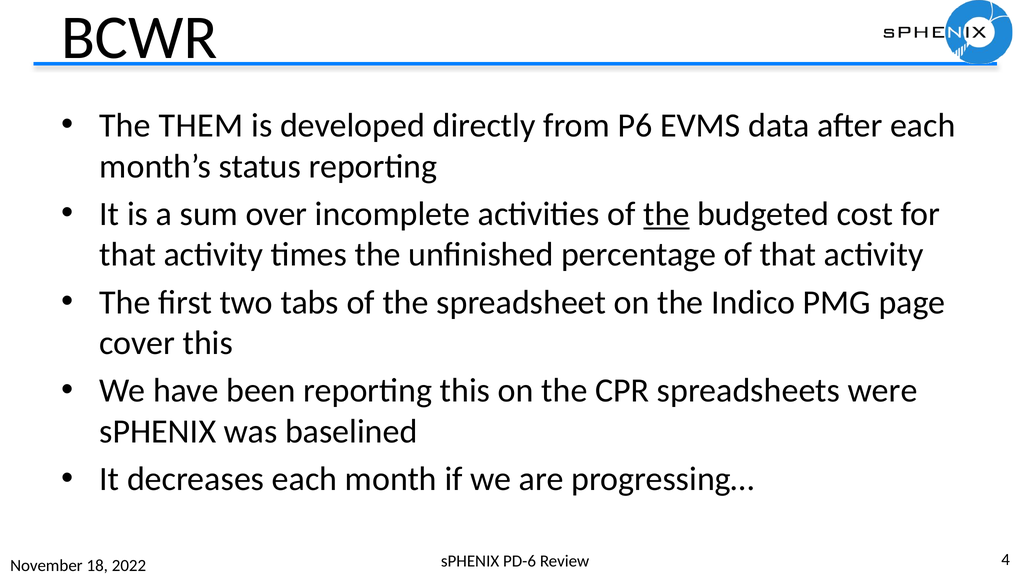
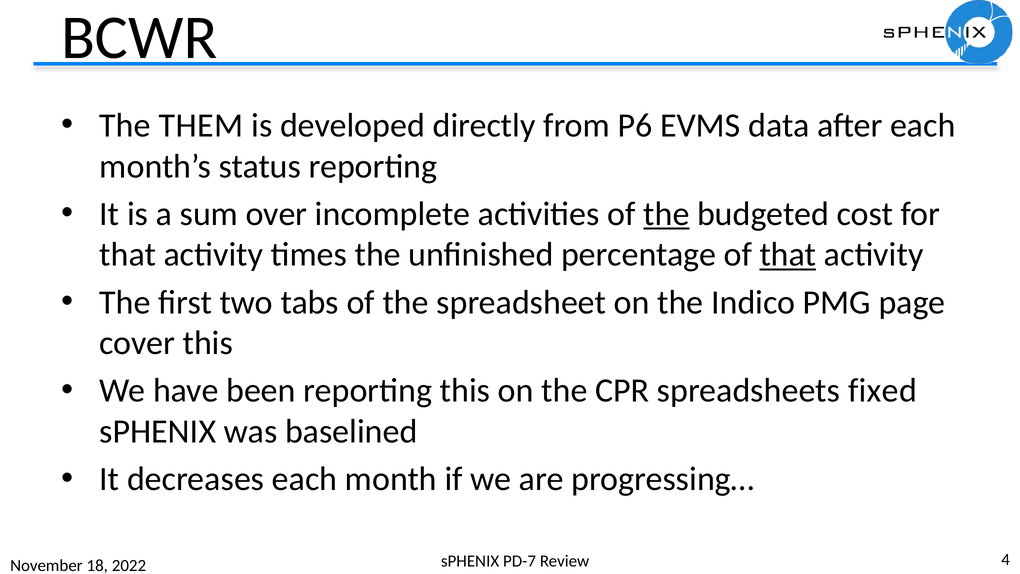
that underline: none -> present (788, 255)
were: were -> fixed (883, 391)
PD-6: PD-6 -> PD-7 (520, 561)
